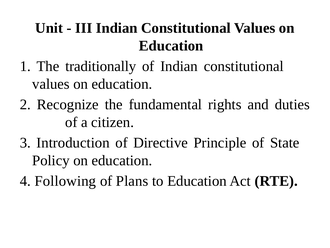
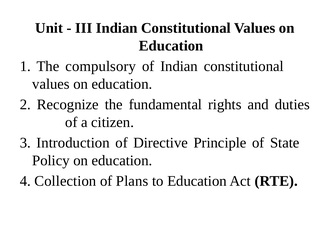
traditionally: traditionally -> compulsory (101, 66)
Following: Following -> Collection (65, 181)
